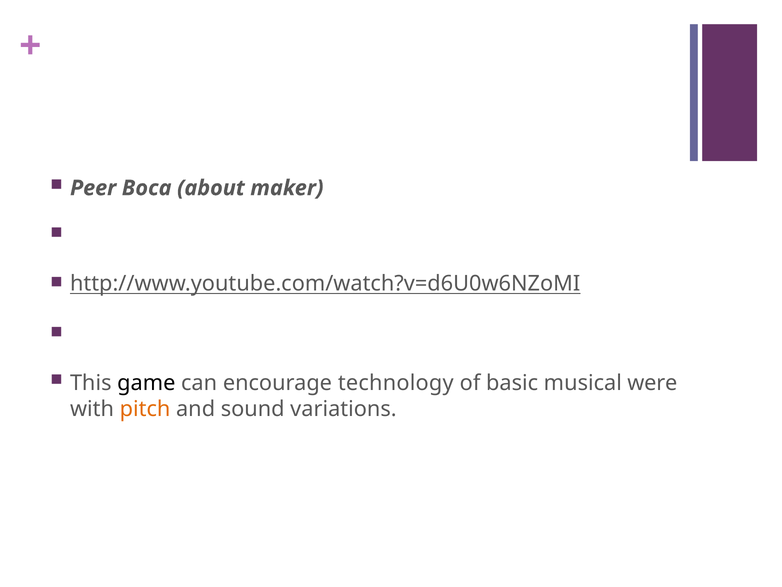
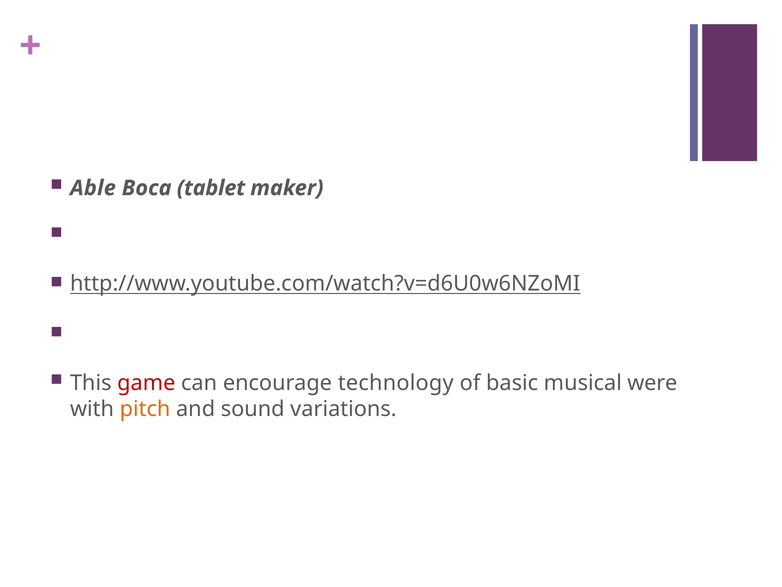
Peer: Peer -> Able (93, 188)
about: about -> tablet (211, 188)
game colour: black -> red (146, 383)
